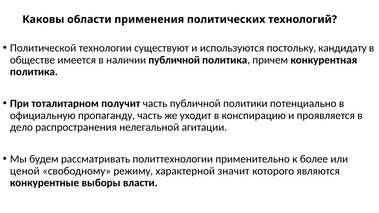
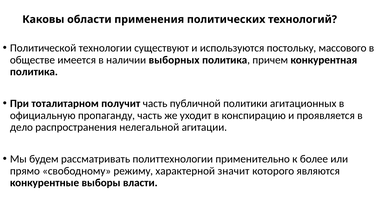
кандидату: кандидату -> массового (343, 48)
наличии публичной: публичной -> выборных (174, 60)
потенциально: потенциально -> агитационных (303, 104)
ценой: ценой -> прямо (25, 171)
